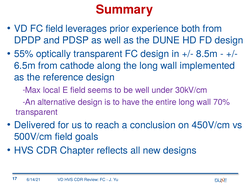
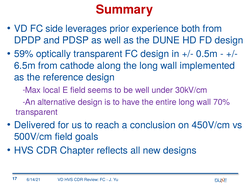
FC field: field -> side (54, 29)
55%: 55% -> 59% (24, 54)
8.5m: 8.5m -> 0.5m (207, 54)
